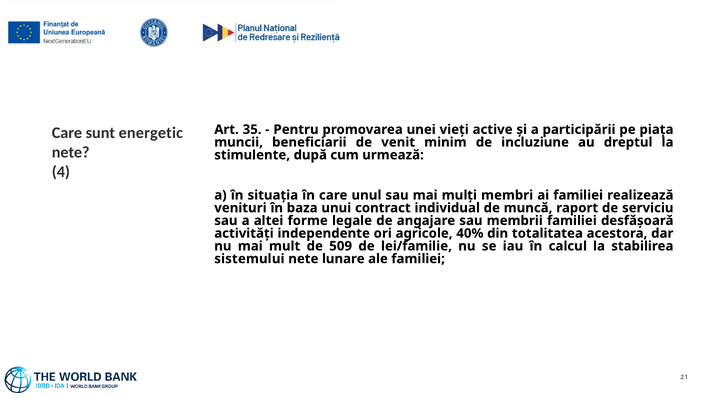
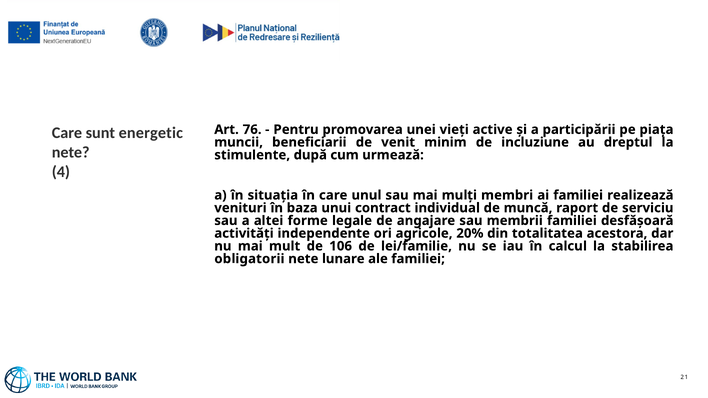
35: 35 -> 76 (252, 130)
40%: 40% -> 20% (470, 233)
509: 509 -> 106 (341, 246)
sistemului: sistemului -> obligatorii (249, 259)
